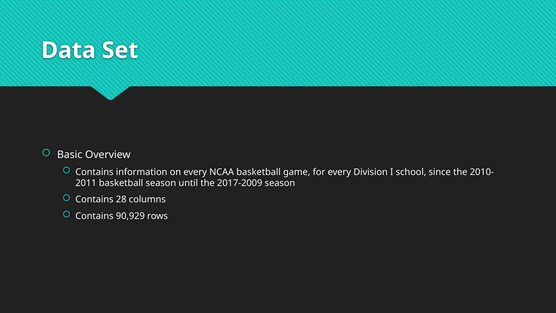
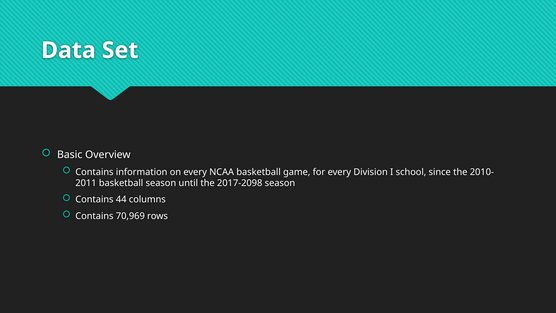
2017-2009: 2017-2009 -> 2017-2098 (240, 183)
28: 28 -> 44 (121, 199)
90,929: 90,929 -> 70,969 (130, 216)
